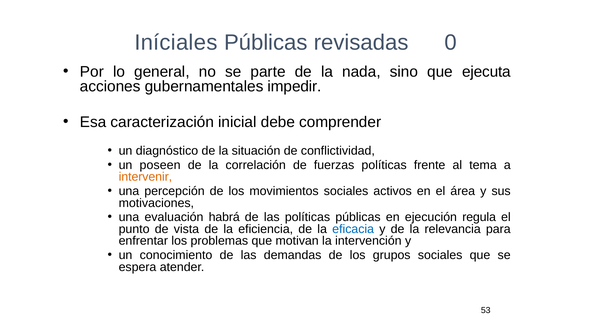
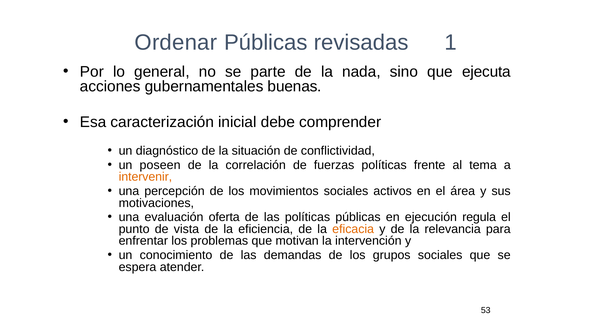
Iníciales: Iníciales -> Ordenar (176, 43)
0: 0 -> 1 (451, 43)
impedir: impedir -> buenas (295, 87)
habrá: habrá -> oferta (224, 218)
eficacia colour: blue -> orange (353, 229)
